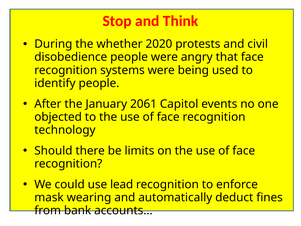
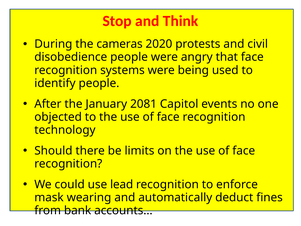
whether: whether -> cameras (120, 44)
2061: 2061 -> 2081 (144, 104)
